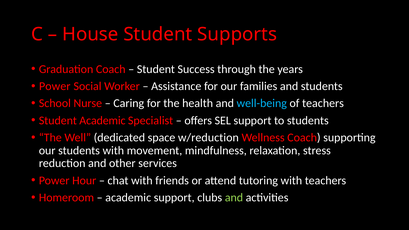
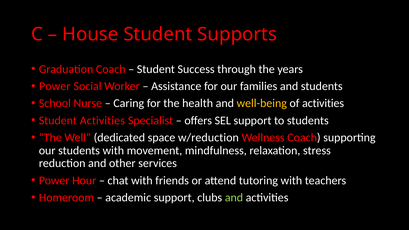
well-being colour: light blue -> yellow (262, 103)
of teachers: teachers -> activities (323, 103)
Student Academic: Academic -> Activities (102, 121)
